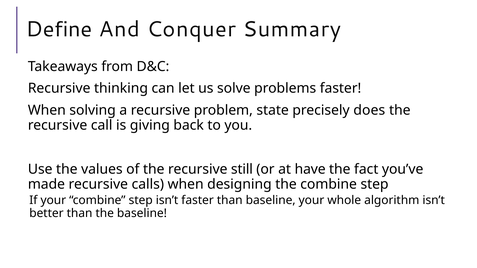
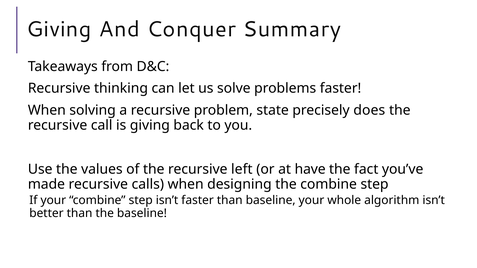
Define: Define -> Giving (59, 29)
still: still -> left (242, 169)
